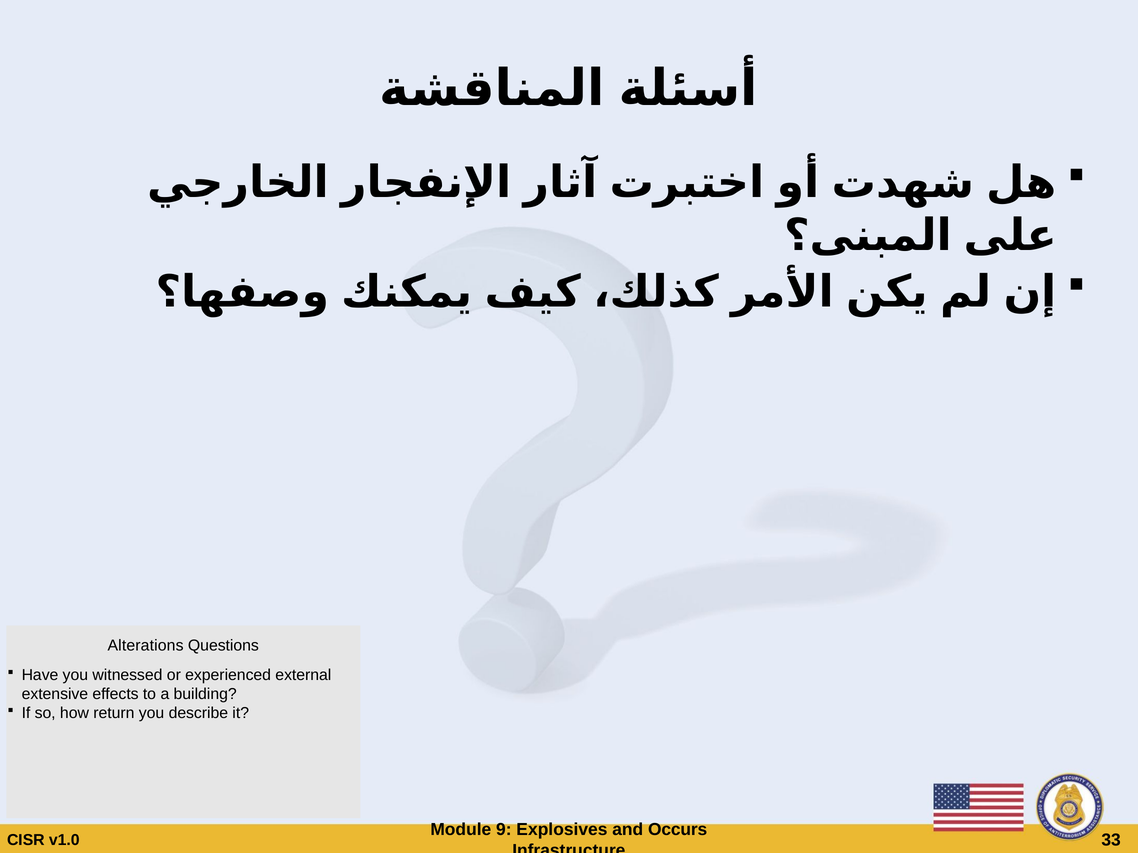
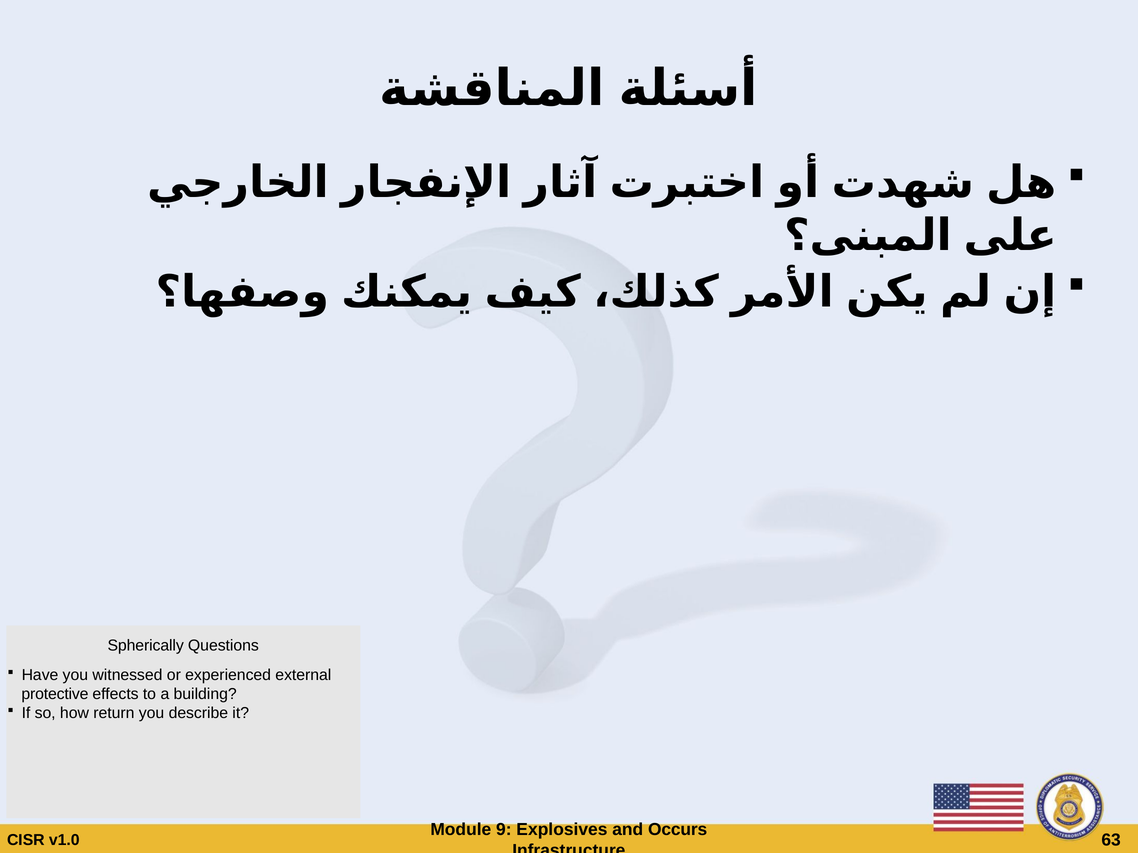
Alterations: Alterations -> Spherically (146, 646)
extensive: extensive -> protective (55, 695)
33: 33 -> 63 (1111, 840)
